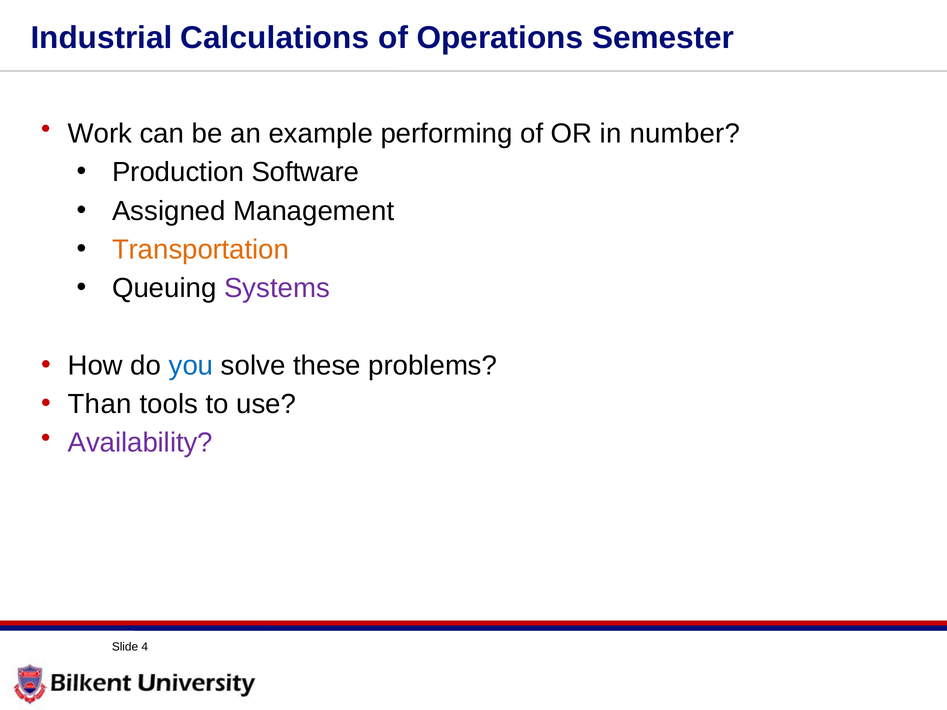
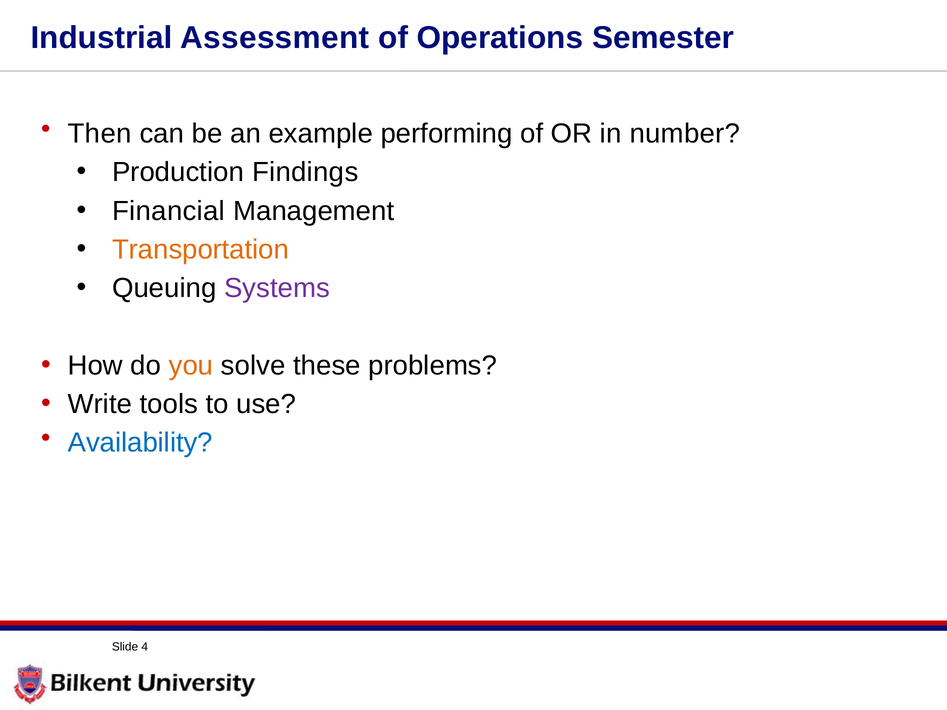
Calculations: Calculations -> Assessment (275, 38)
Work: Work -> Then (100, 134)
Software: Software -> Findings (305, 172)
Assigned: Assigned -> Financial (169, 211)
you colour: blue -> orange (191, 366)
Than: Than -> Write (100, 404)
Availability colour: purple -> blue (140, 443)
